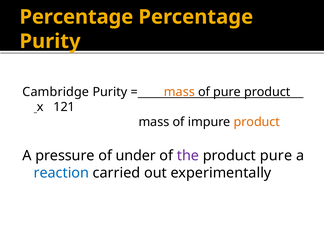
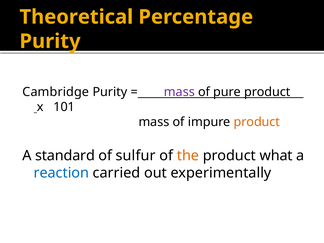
Percentage: Percentage -> Theoretical (76, 17)
mass colour: orange -> purple (179, 92)
121: 121 -> 101 (64, 107)
pressure: pressure -> standard (65, 156)
under: under -> sulfur (136, 156)
the colour: purple -> orange (188, 156)
product pure: pure -> what (276, 156)
